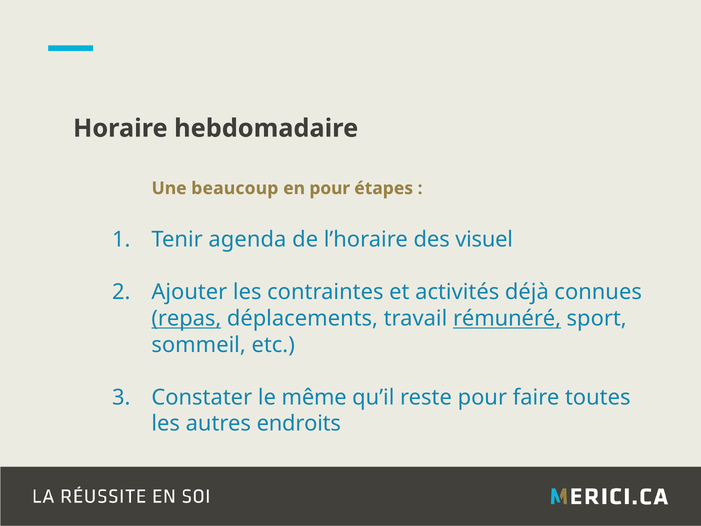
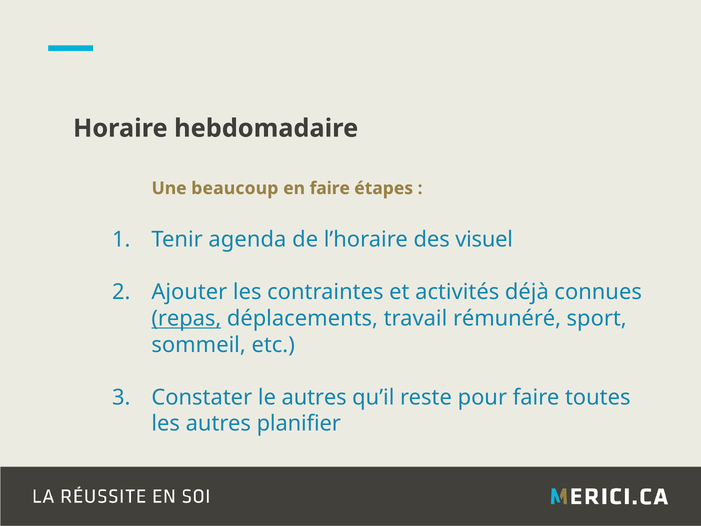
en pour: pour -> faire (330, 188)
rémunéré underline: present -> none (507, 318)
le même: même -> autres (314, 397)
endroits: endroits -> planifier (299, 424)
